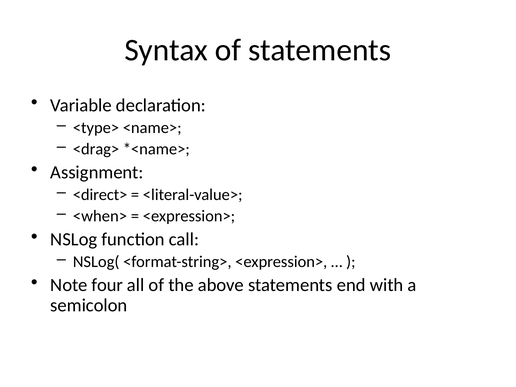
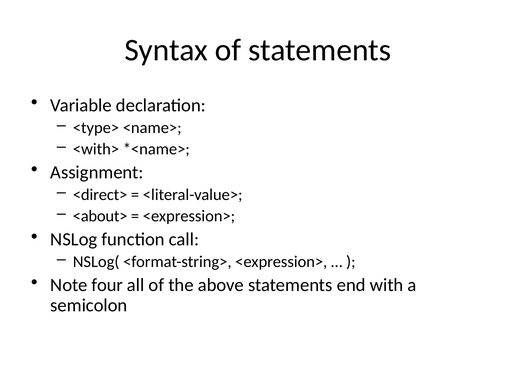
<drag>: <drag> -> <with> (96, 149)
<when>: <when> -> <about> (100, 216)
